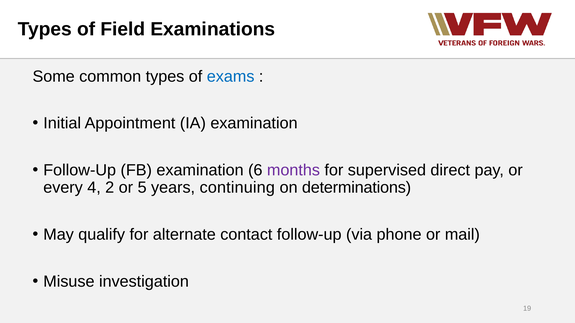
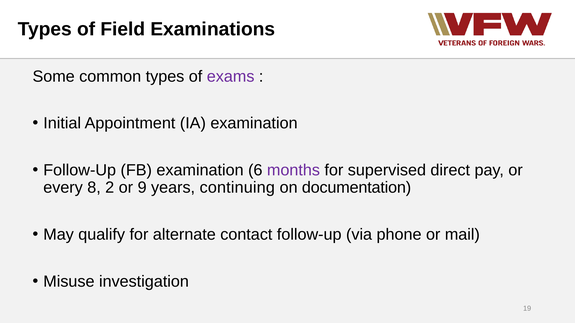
exams colour: blue -> purple (231, 76)
4: 4 -> 8 (94, 188)
5: 5 -> 9 (142, 188)
determinations: determinations -> documentation (357, 188)
